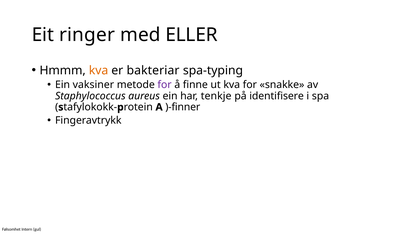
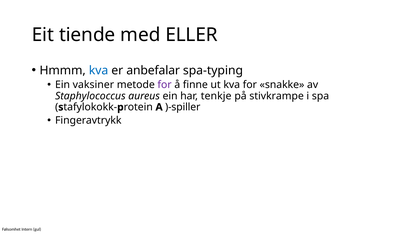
ringer: ringer -> tiende (87, 35)
kva colour: orange -> blue (99, 70)
bakteriar: bakteriar -> anbefalar (153, 70)
identifisere: identifisere -> stivkrampe (277, 96)
)-finner: )-finner -> )-spiller (183, 107)
